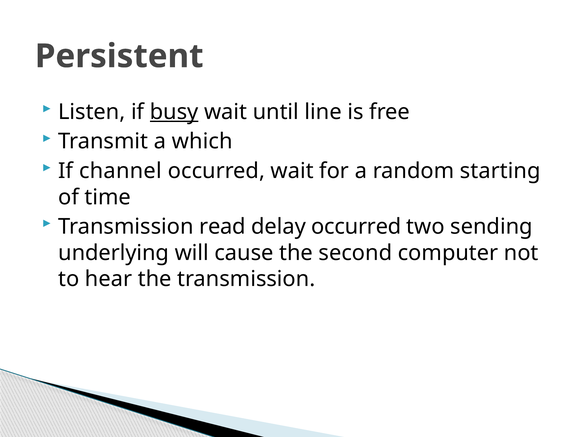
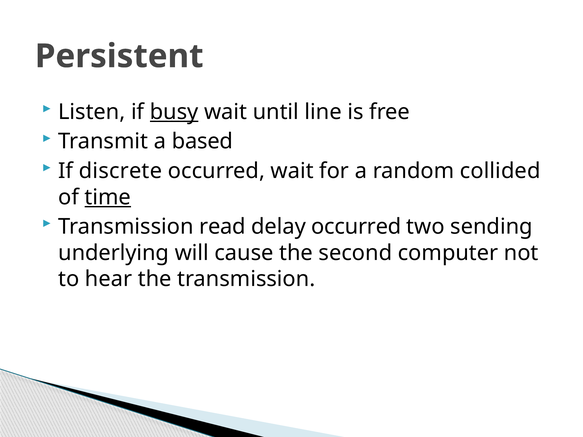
which: which -> based (202, 141)
channel: channel -> discrete (120, 171)
starting: starting -> collided (500, 171)
time underline: none -> present (108, 197)
